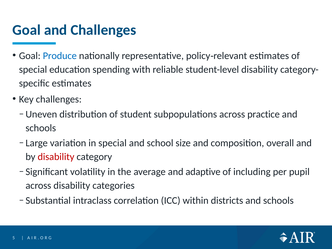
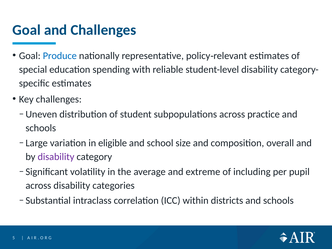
in special: special -> eligible (113, 143)
disability colour: red -> purple (56, 157)
adaptive: adaptive -> extreme (203, 172)
